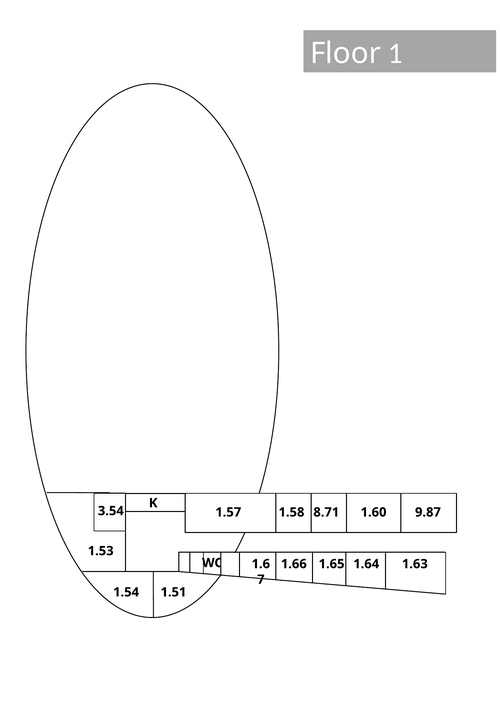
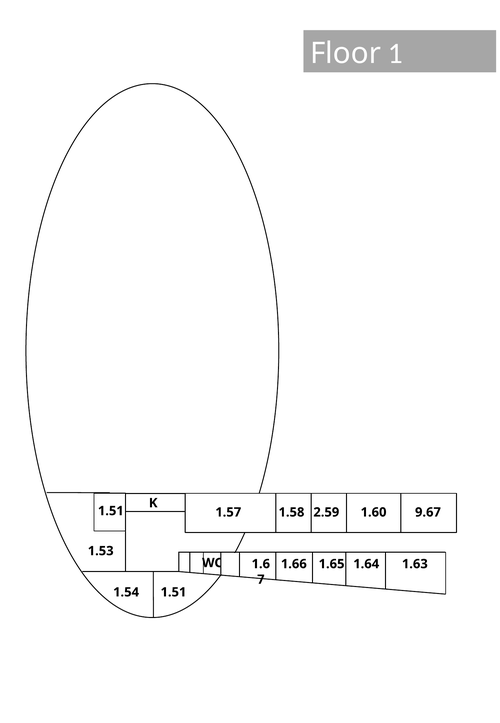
3.54: 3.54 -> 1.51 (111, 510)
8.71: 8.71 -> 2.59 (326, 512)
9.87: 9.87 -> 9.67 (428, 512)
